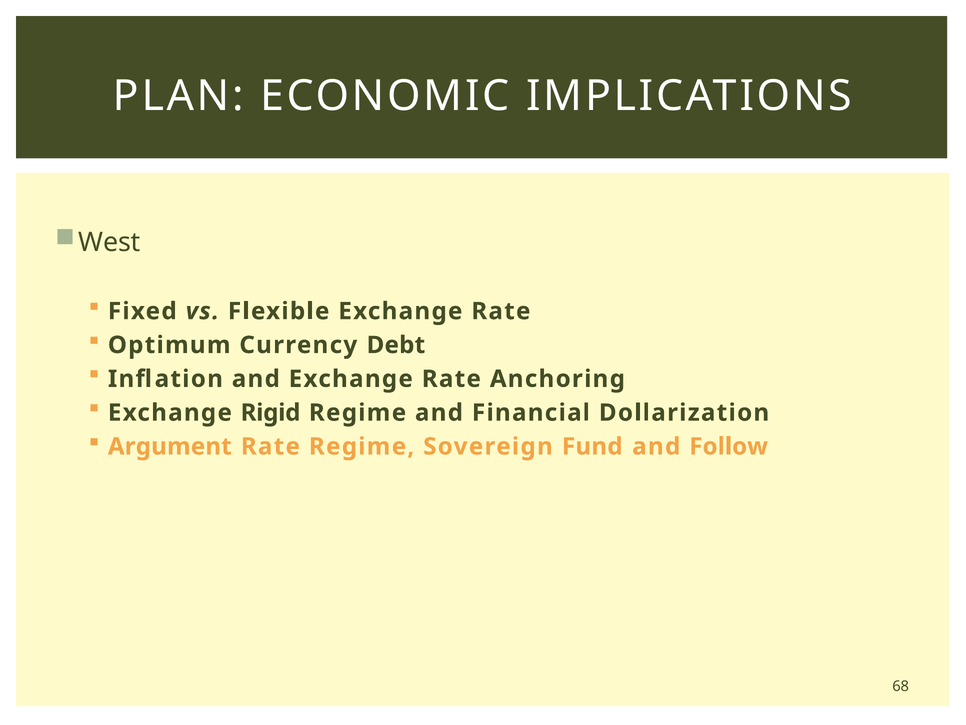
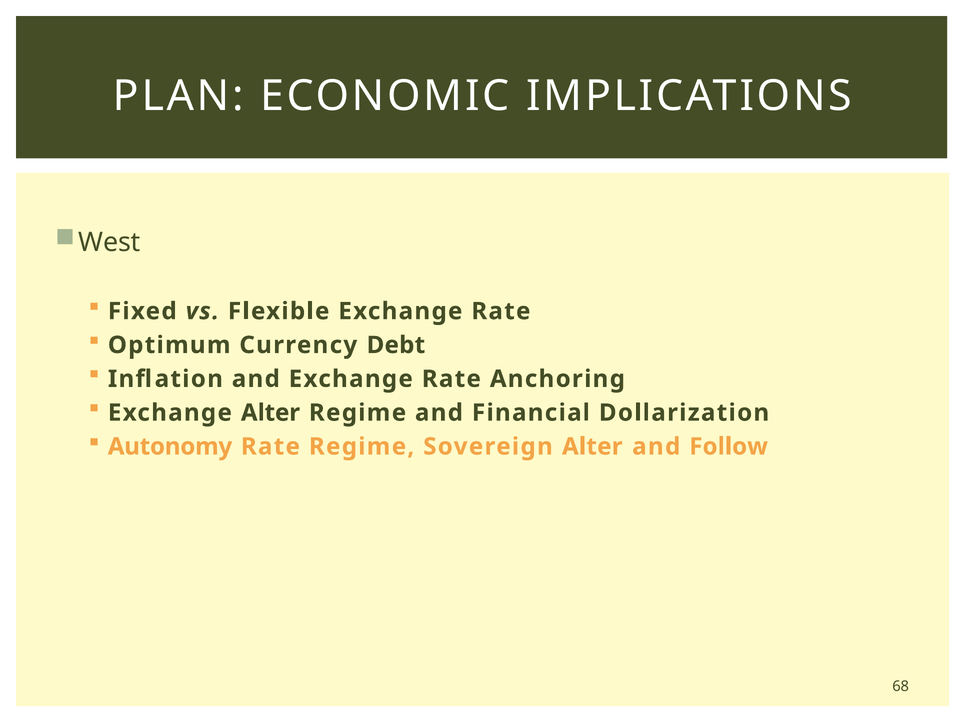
Exchange Rigid: Rigid -> Alter (270, 412)
Argument: Argument -> Autonomy (170, 446)
Sovereign Fund: Fund -> Alter (592, 446)
